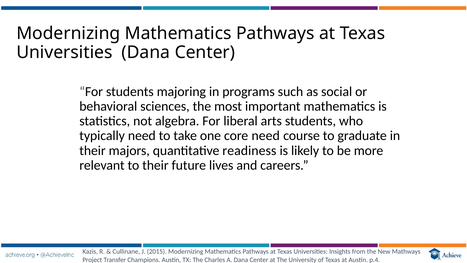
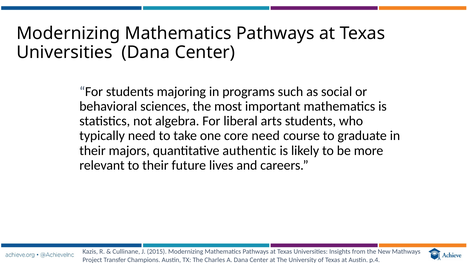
readiness: readiness -> authentic (249, 150)
